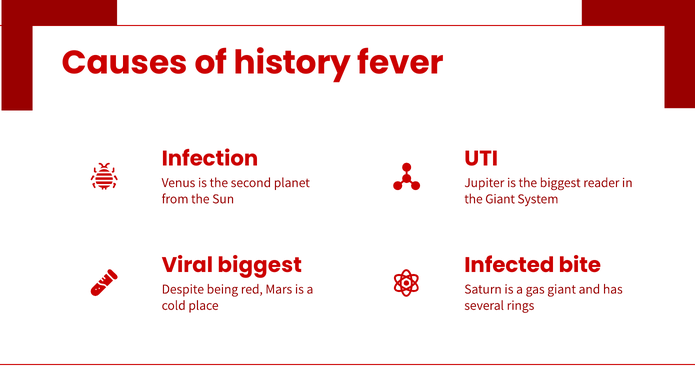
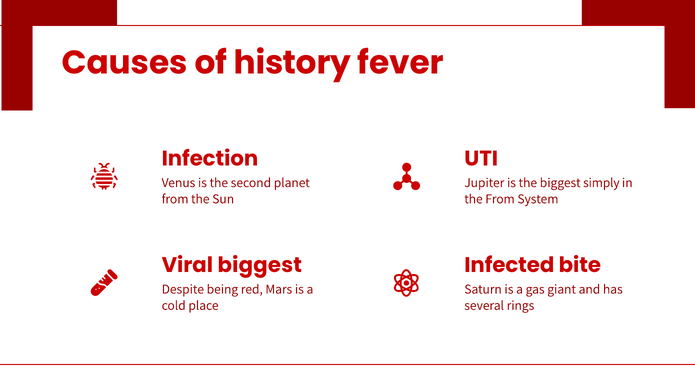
reader: reader -> simply (601, 183)
the Giant: Giant -> From (500, 199)
